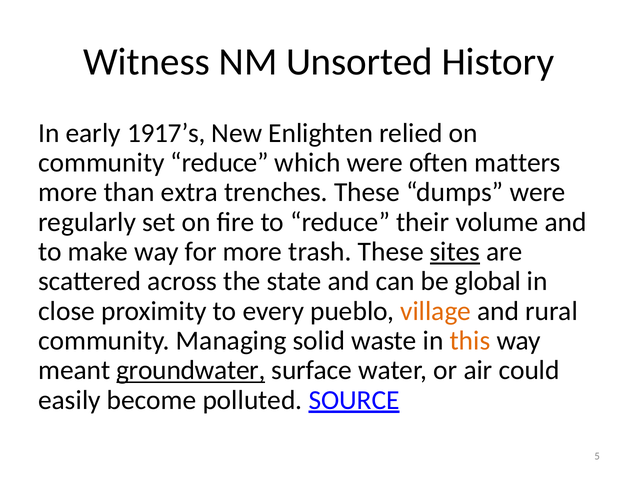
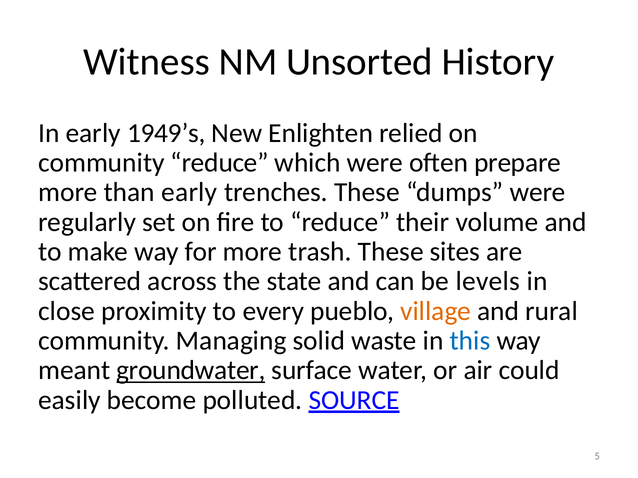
1917’s: 1917’s -> 1949’s (166, 133)
matters: matters -> prepare (518, 163)
than extra: extra -> early (189, 193)
sites underline: present -> none (455, 252)
global: global -> levels (488, 282)
this colour: orange -> blue (470, 341)
